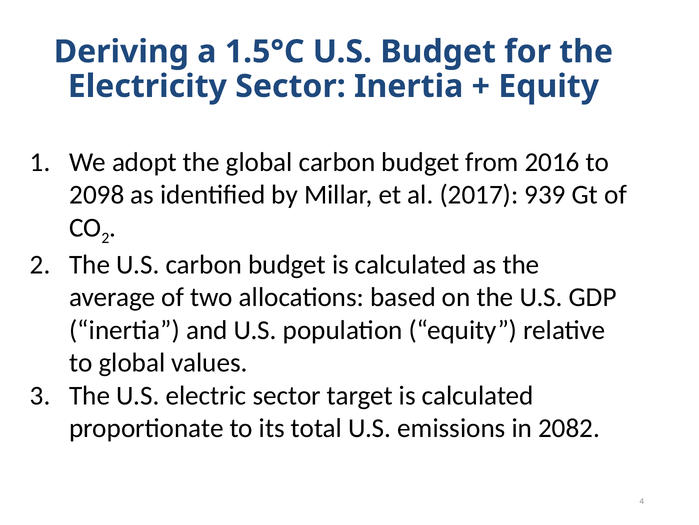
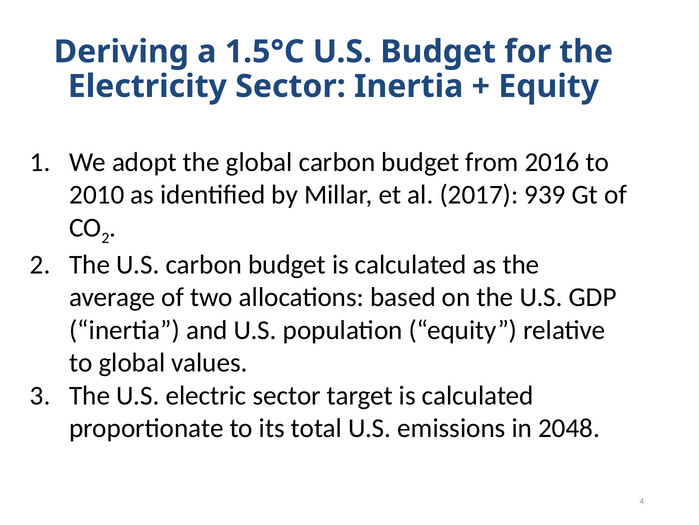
2098: 2098 -> 2010 (97, 195)
2082: 2082 -> 2048 (569, 428)
